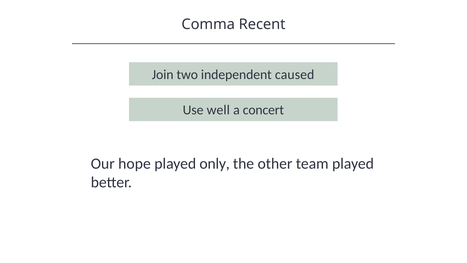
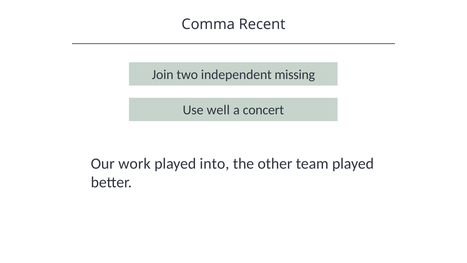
caused: caused -> missing (295, 75)
hope: hope -> work (134, 164)
only: only -> into (214, 164)
